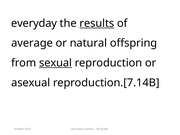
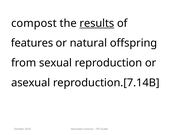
everyday: everyday -> compost (34, 23)
average: average -> features (32, 43)
sexual underline: present -> none (56, 63)
